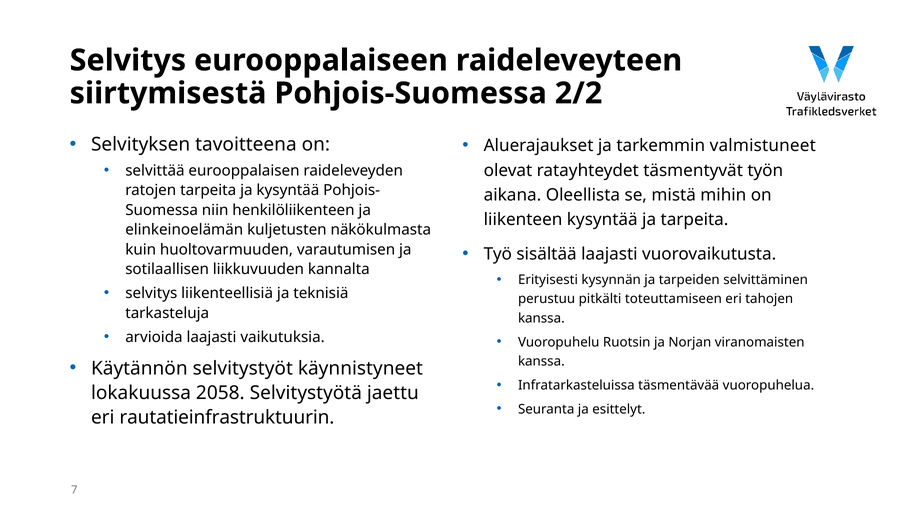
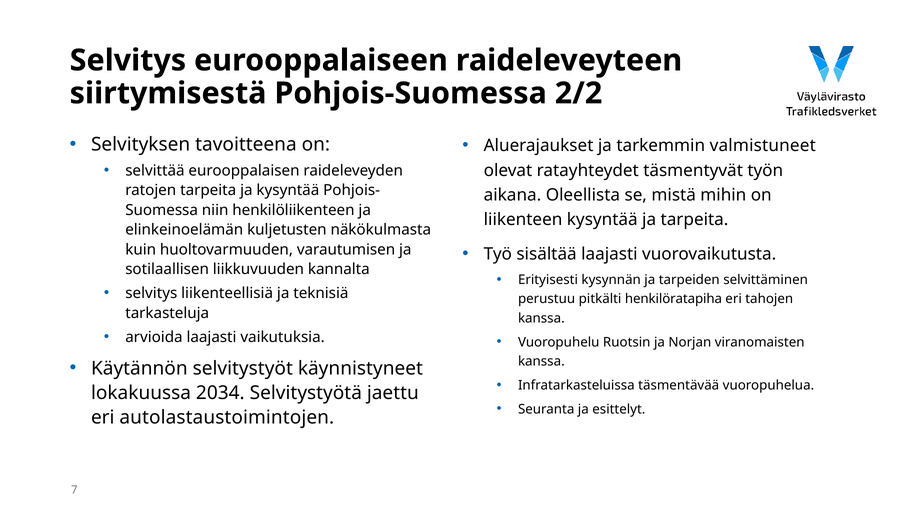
toteuttamiseen: toteuttamiseen -> henkilöratapiha (674, 299)
2058: 2058 -> 2034 (220, 393)
rautatieinfrastruktuurin: rautatieinfrastruktuurin -> autolastaustoimintojen (227, 418)
